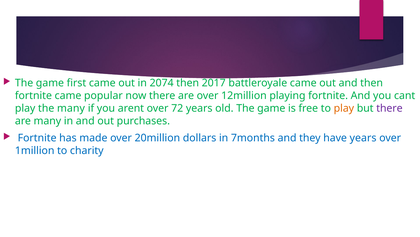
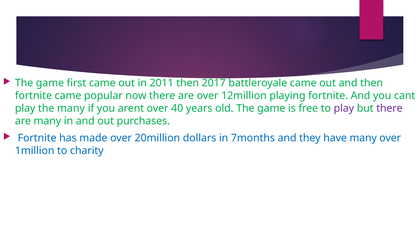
2074: 2074 -> 2011 (162, 83)
72: 72 -> 40 (177, 108)
play colour: orange -> purple (344, 108)
have years: years -> many (363, 138)
